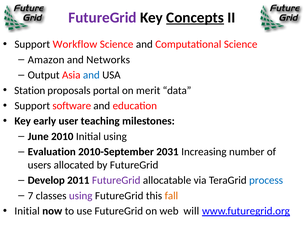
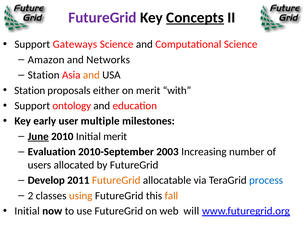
Workflow: Workflow -> Gateways (75, 44)
Output: Output -> Station (44, 75)
and colour: blue -> orange (91, 75)
portal: portal -> either (106, 90)
data: data -> with (177, 90)
software: software -> ontology (72, 106)
teaching: teaching -> multiple (100, 121)
June underline: none -> present (38, 136)
Initial using: using -> merit (115, 136)
2031: 2031 -> 2003 (167, 152)
FutureGrid colour: purple -> orange (116, 180)
7: 7 -> 2 (31, 196)
using colour: purple -> orange (81, 196)
